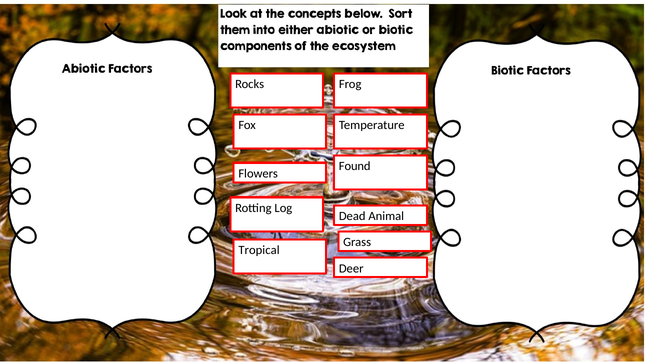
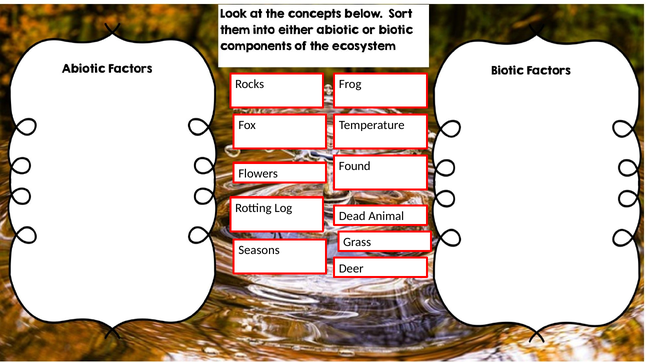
Tropical: Tropical -> Seasons (259, 250)
